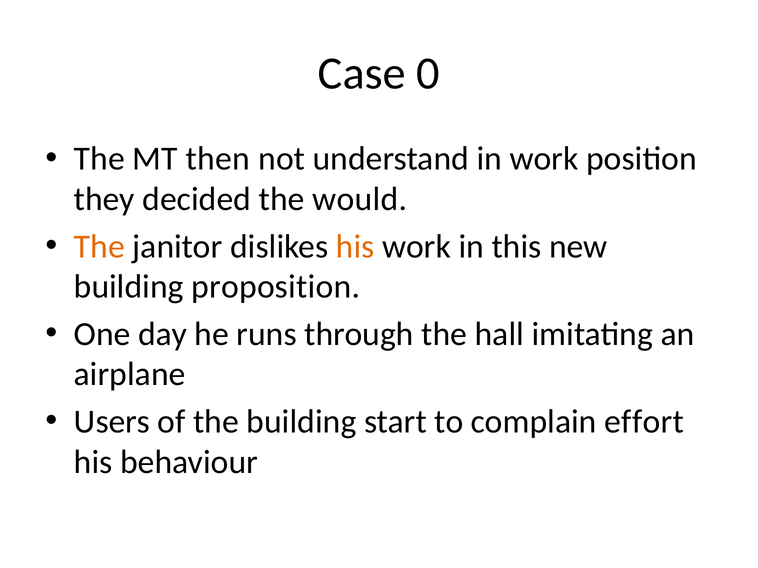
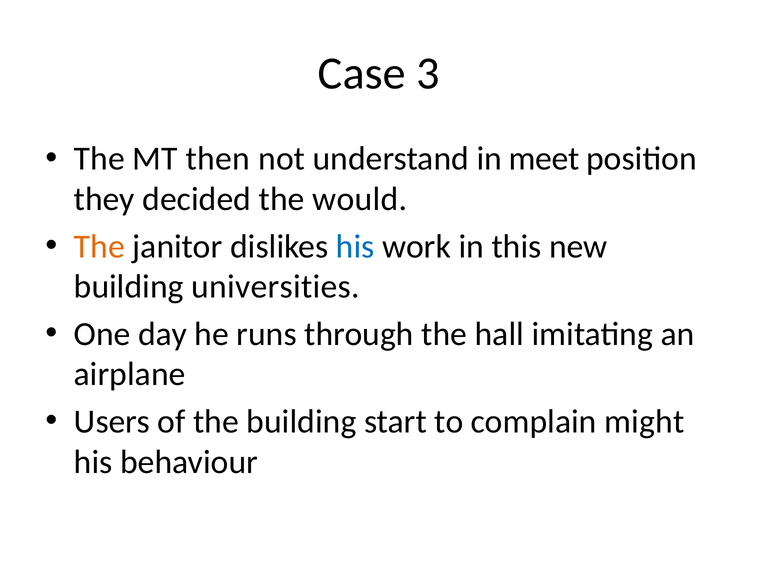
0: 0 -> 3 (428, 73)
in work: work -> meet (544, 159)
his colour: orange -> blue (355, 247)
proposition: proposition -> universities (276, 287)
effort: effort -> might (644, 422)
